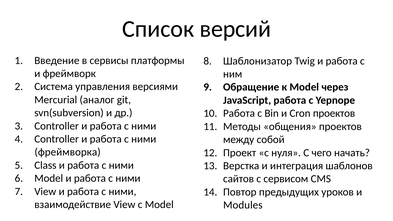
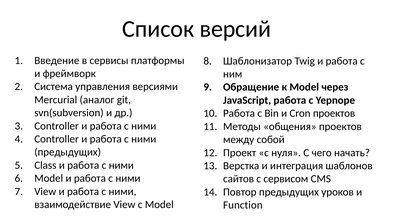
фреймворка: фреймворка -> предыдущих (68, 152)
Modules: Modules -> Function (243, 205)
